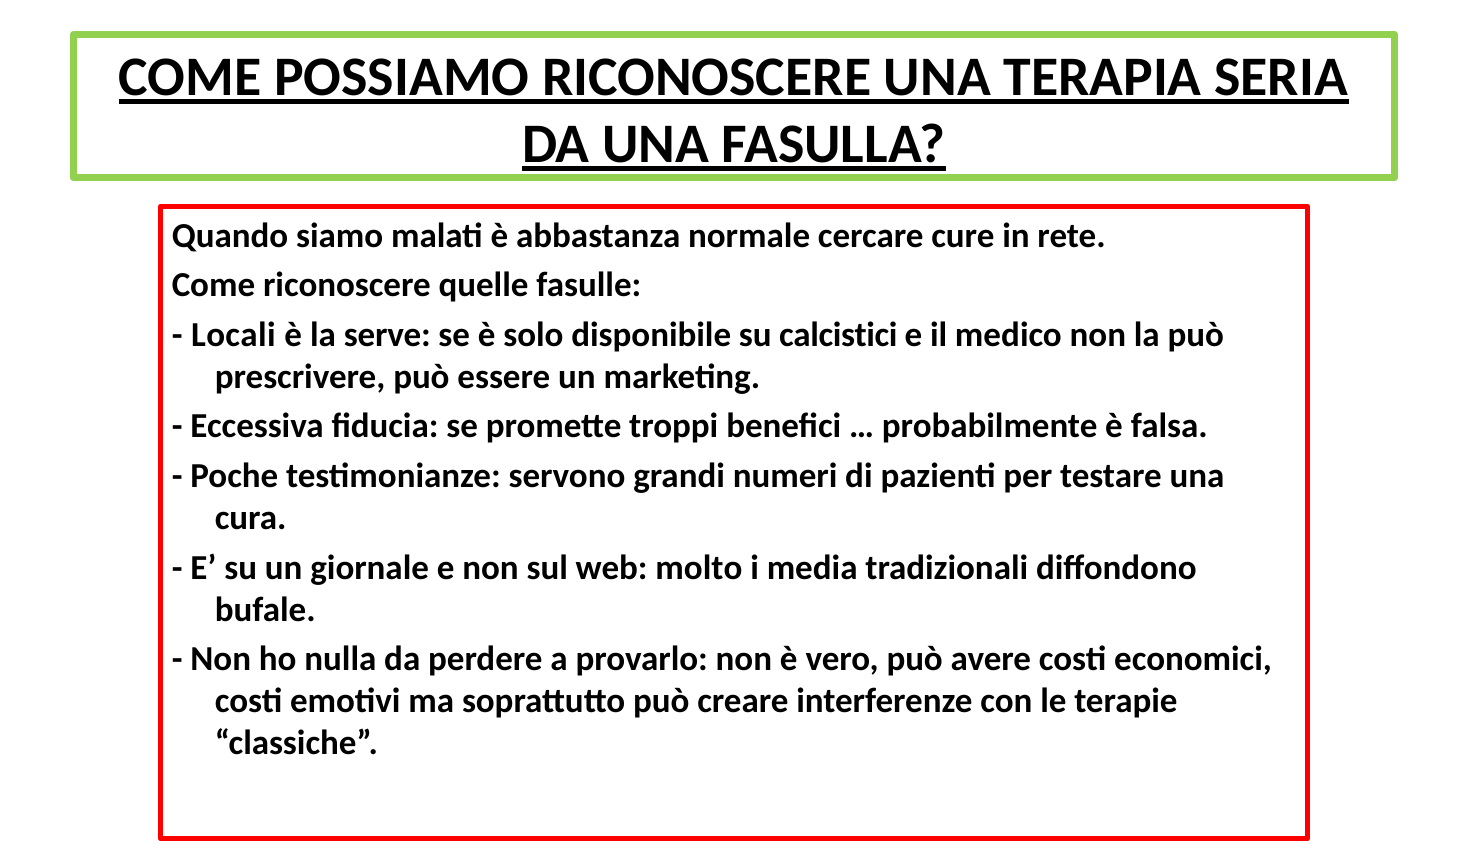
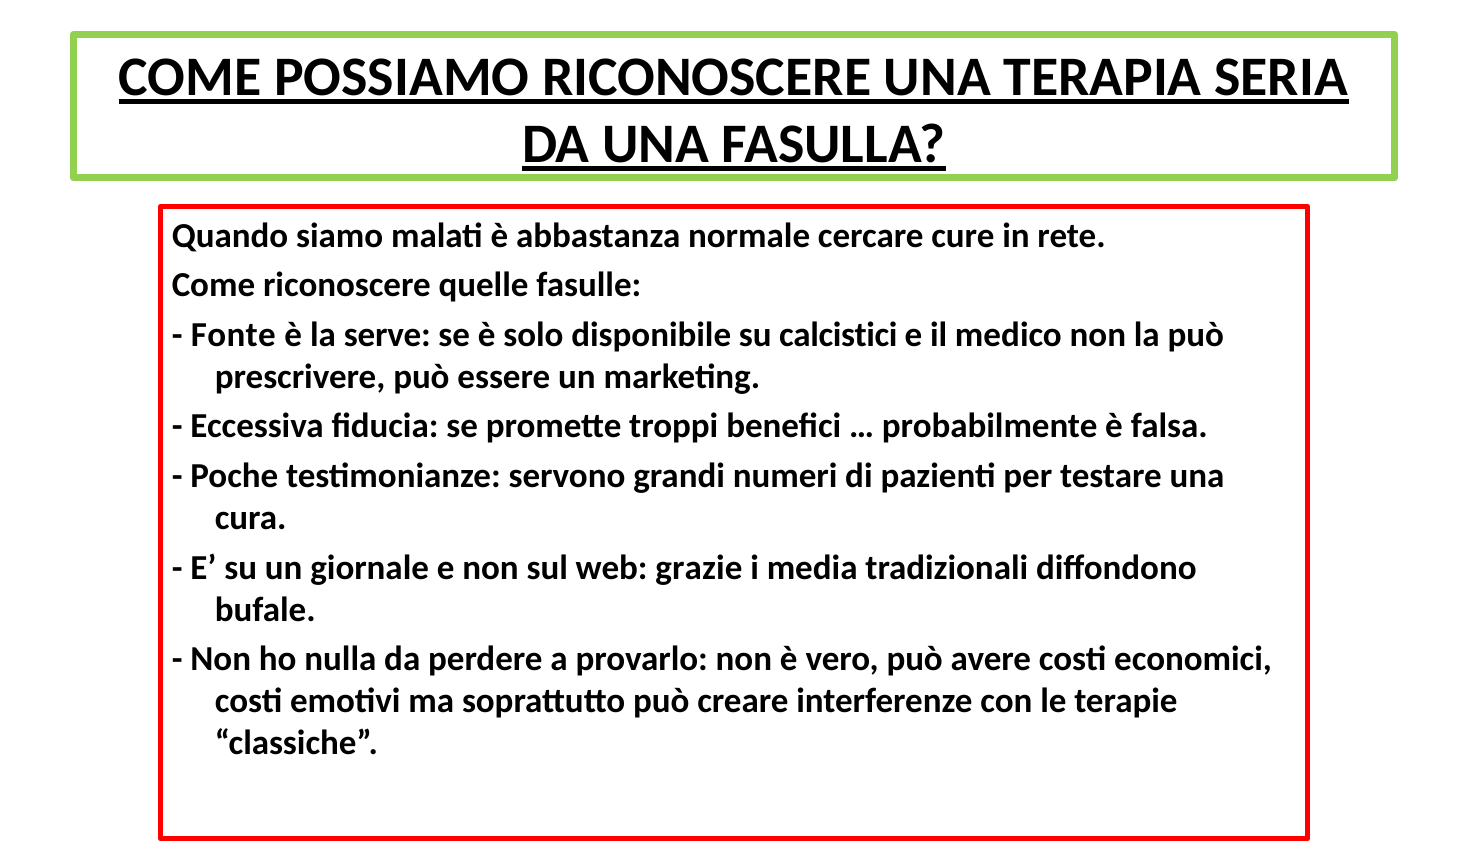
Locali: Locali -> Fonte (233, 335)
molto: molto -> grazie (699, 568)
